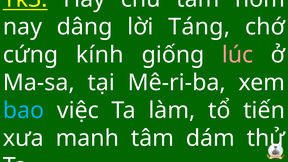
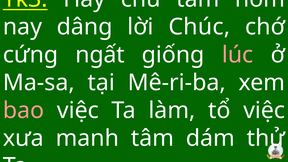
Táng: Táng -> Chúc (199, 27)
kính: kính -> ngất (100, 55)
bao colour: light blue -> pink (24, 110)
tổ tiến: tiến -> việc (264, 110)
